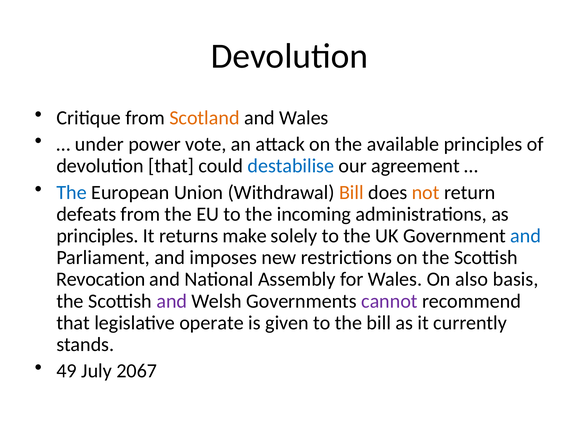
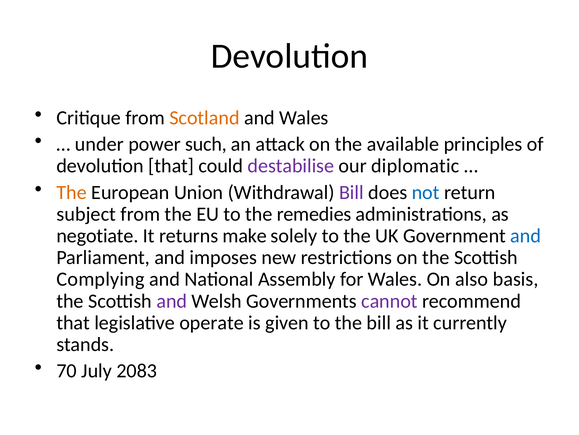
vote: vote -> such (206, 144)
destabilise colour: blue -> purple (291, 166)
agreement: agreement -> diplomatic (415, 166)
The colour: blue -> orange (72, 192)
Bill colour: orange -> purple (351, 192)
not colour: orange -> blue (426, 192)
defeats: defeats -> subject (86, 214)
incoming: incoming -> remedies (314, 214)
principles: principles -> negotiate (97, 235)
Revocation: Revocation -> Complying (101, 279)
49: 49 -> 70 (67, 370)
2067: 2067 -> 2083 (137, 370)
